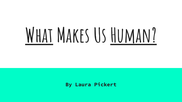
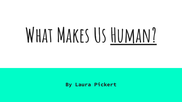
What underline: present -> none (39, 36)
